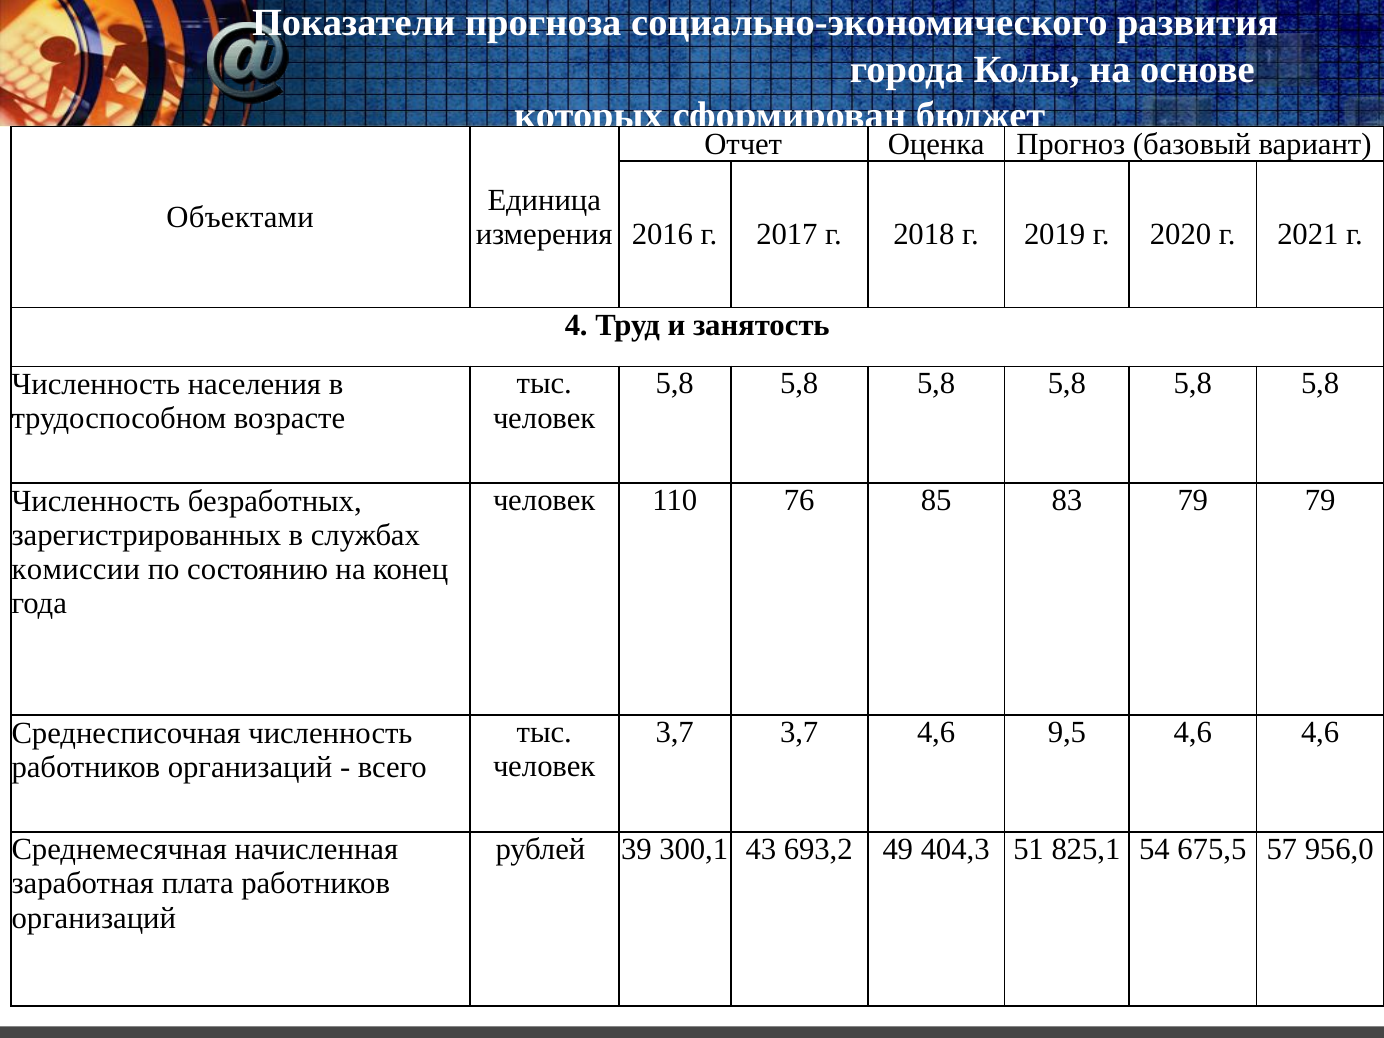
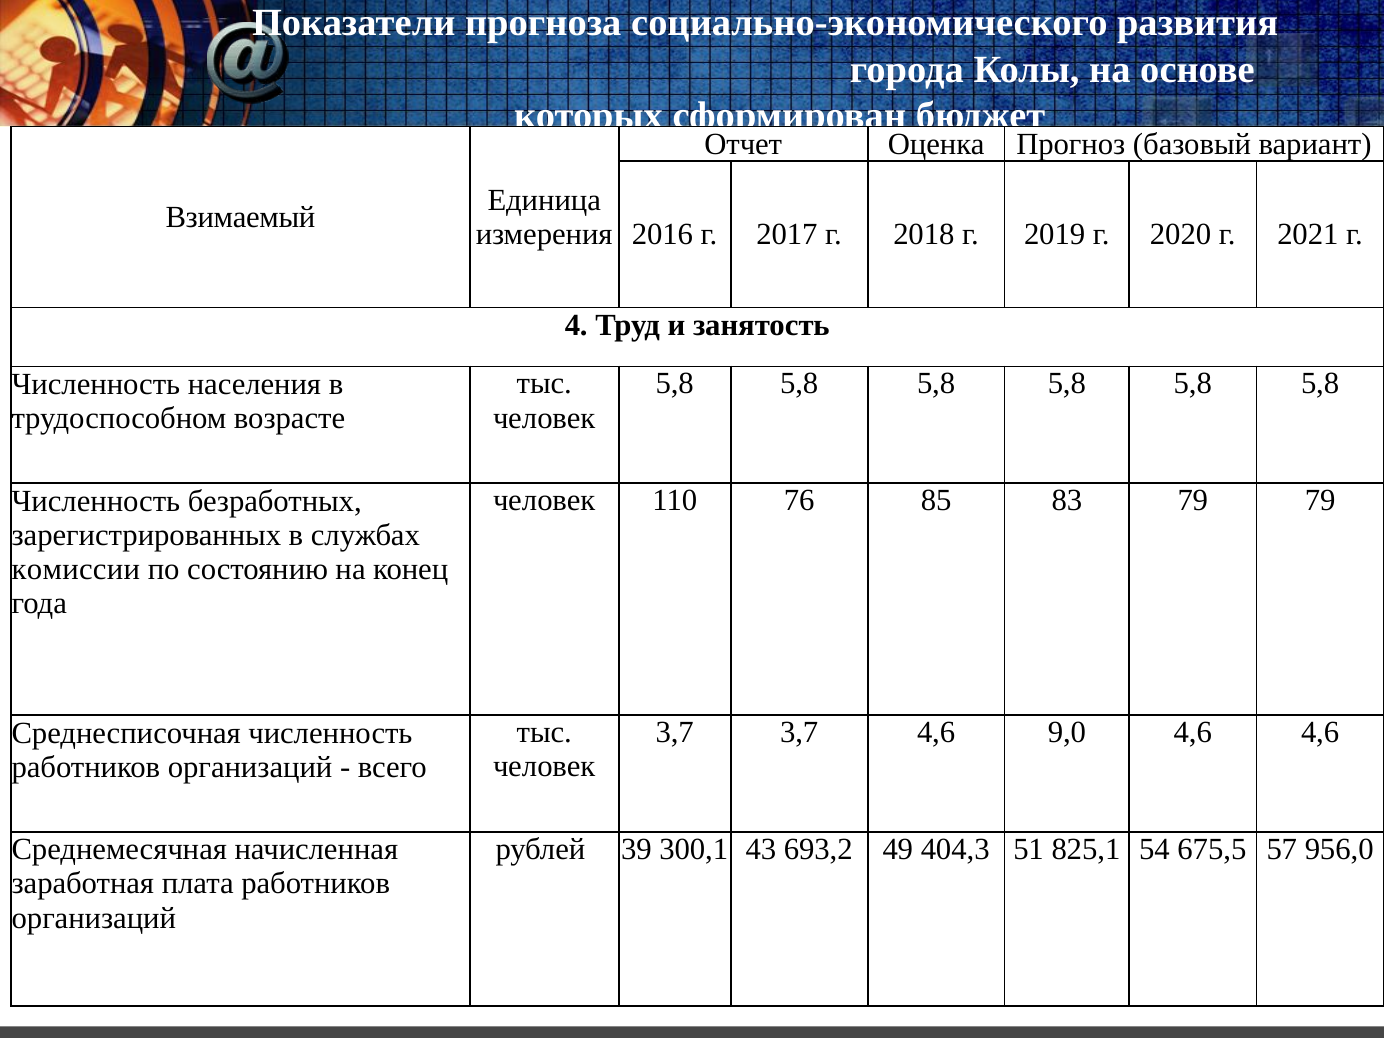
Объектами: Объектами -> Взимаемый (240, 218)
9,5: 9,5 -> 9,0 (1067, 732)
